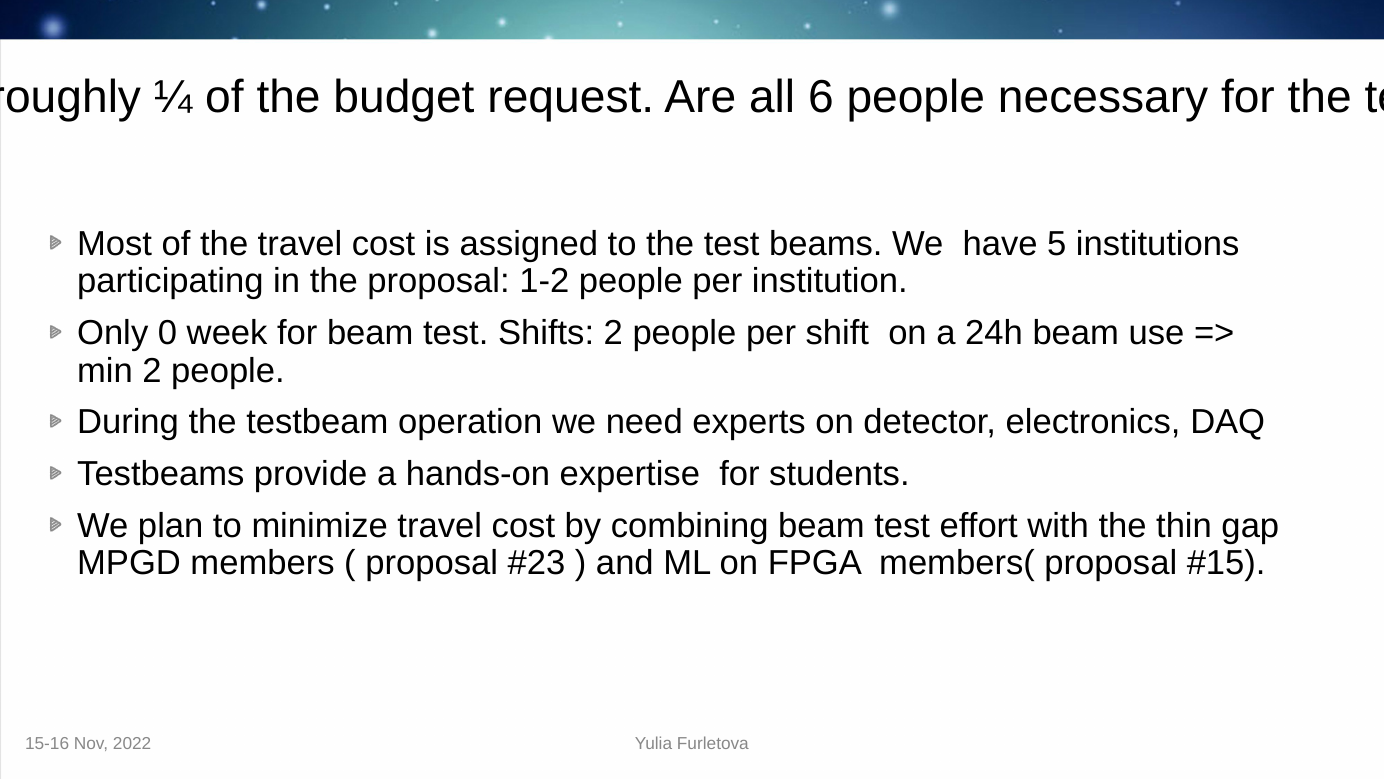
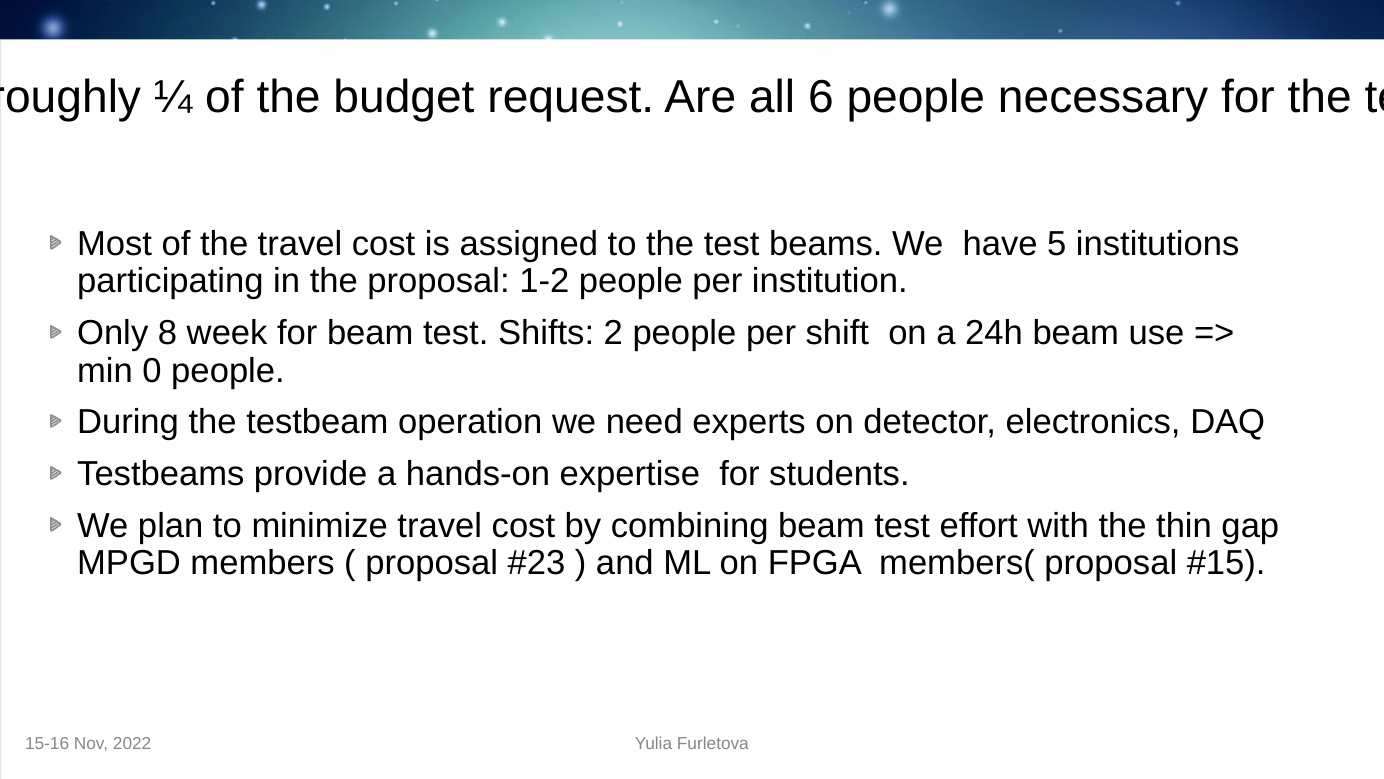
0: 0 -> 8 (167, 333)
min 2: 2 -> 0 (152, 370)
